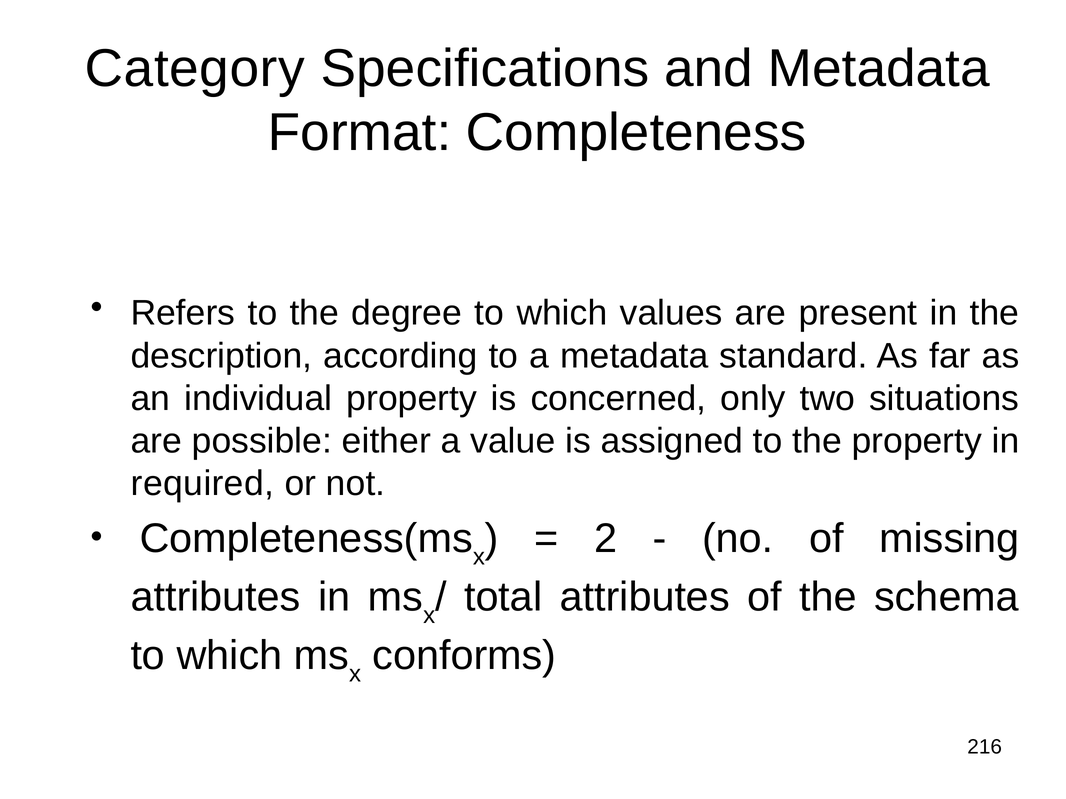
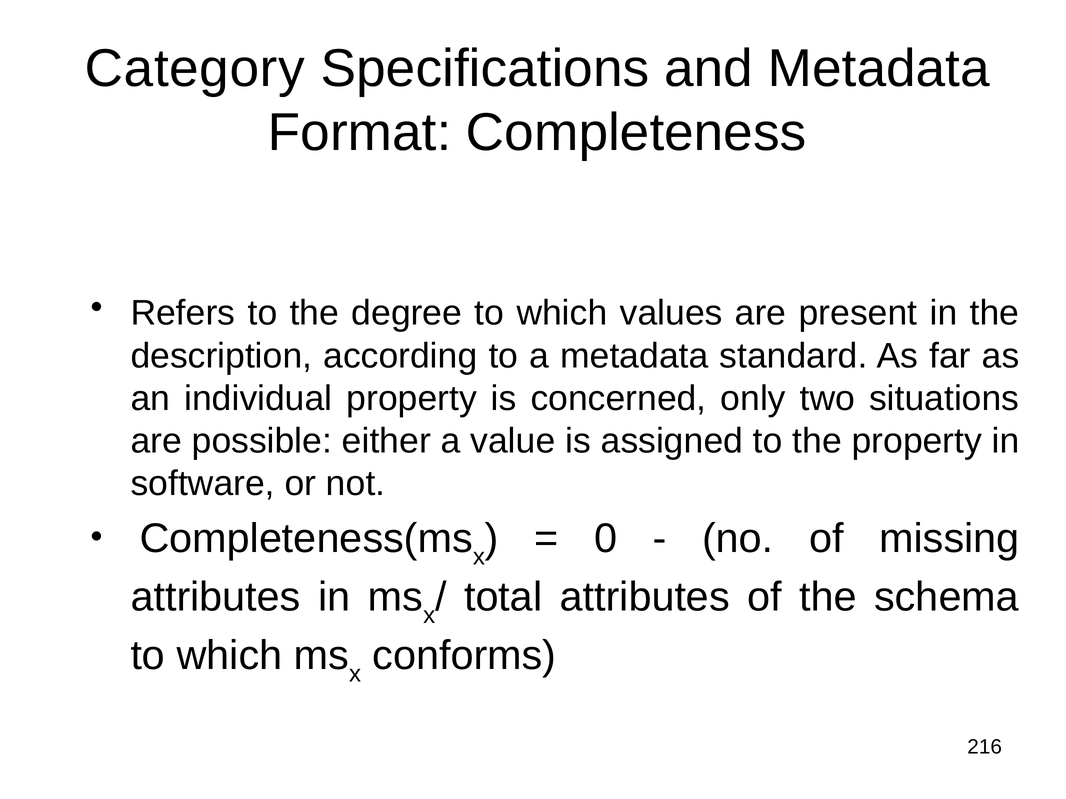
required: required -> software (203, 484)
2: 2 -> 0 (606, 539)
